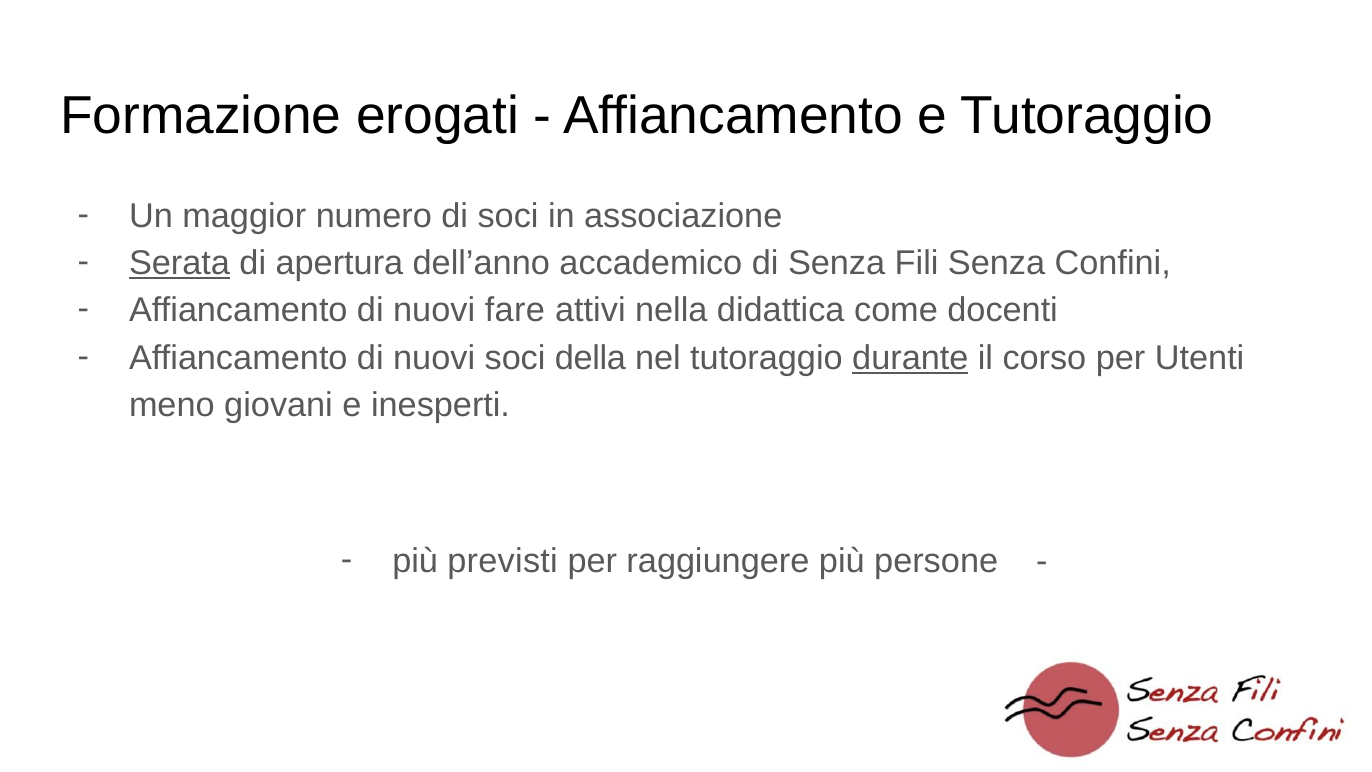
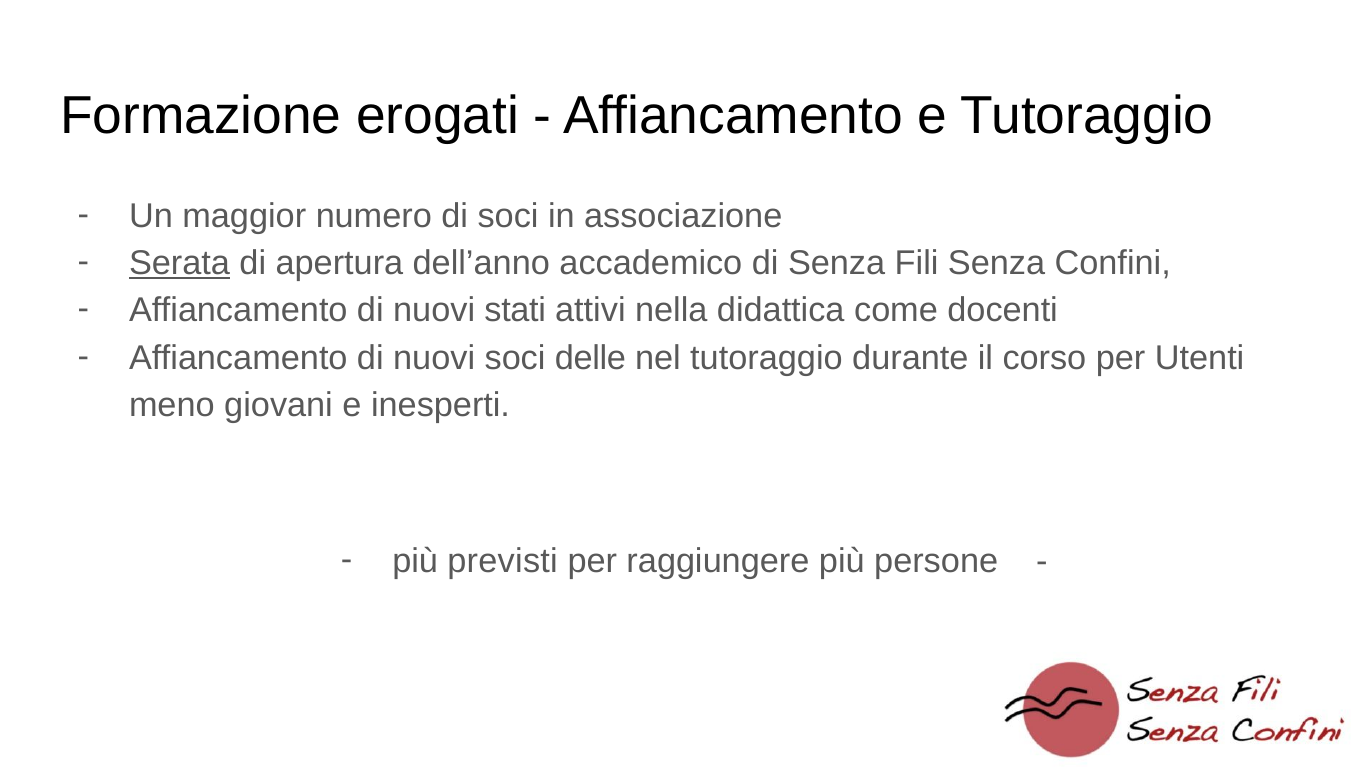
fare: fare -> stati (515, 310)
della: della -> delle (590, 358)
durante underline: present -> none (910, 358)
